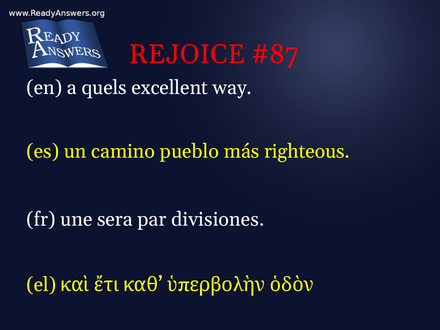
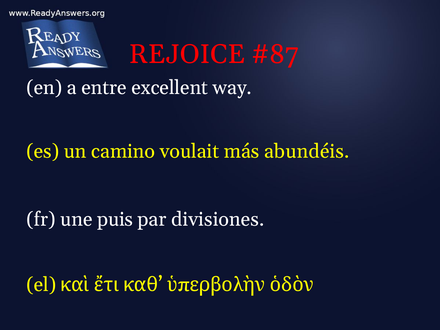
quels: quels -> entre (104, 88)
pueblo: pueblo -> voulait (189, 151)
righteous: righteous -> abundéis (307, 151)
sera: sera -> puis (115, 219)
